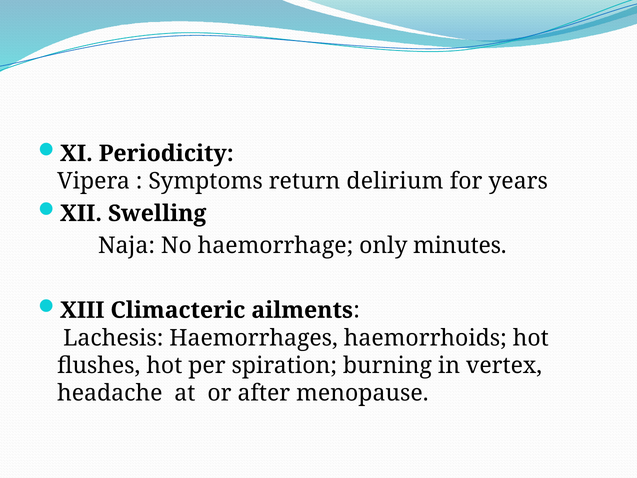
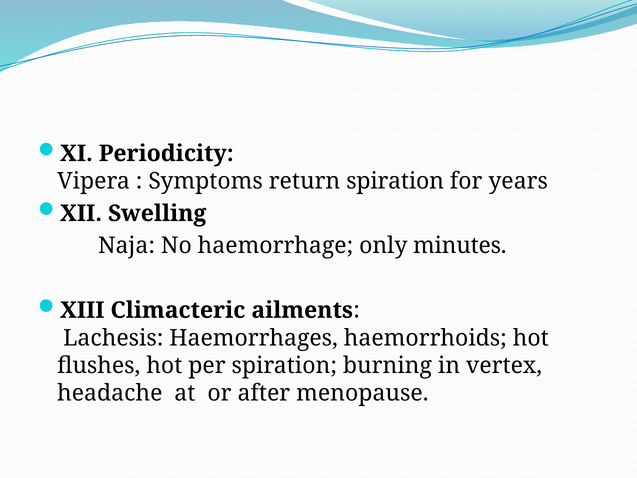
return delirium: delirium -> spiration (395, 181)
